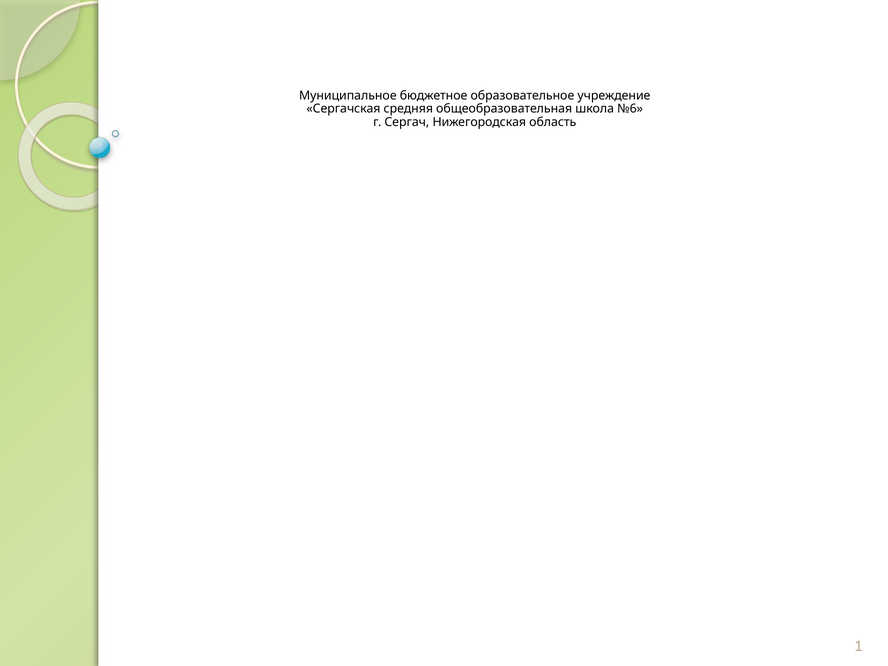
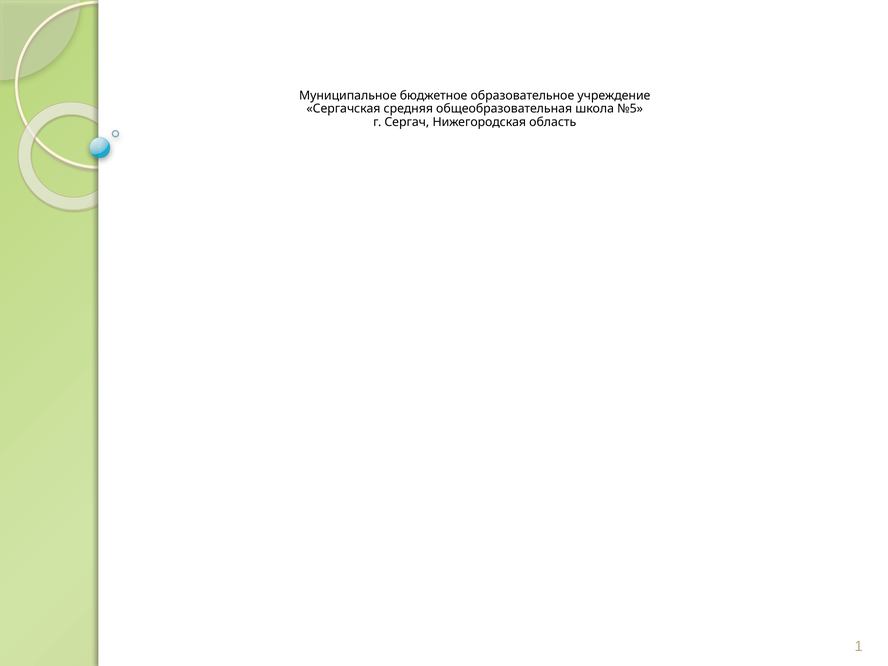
№6: №6 -> №5 (630, 109)
